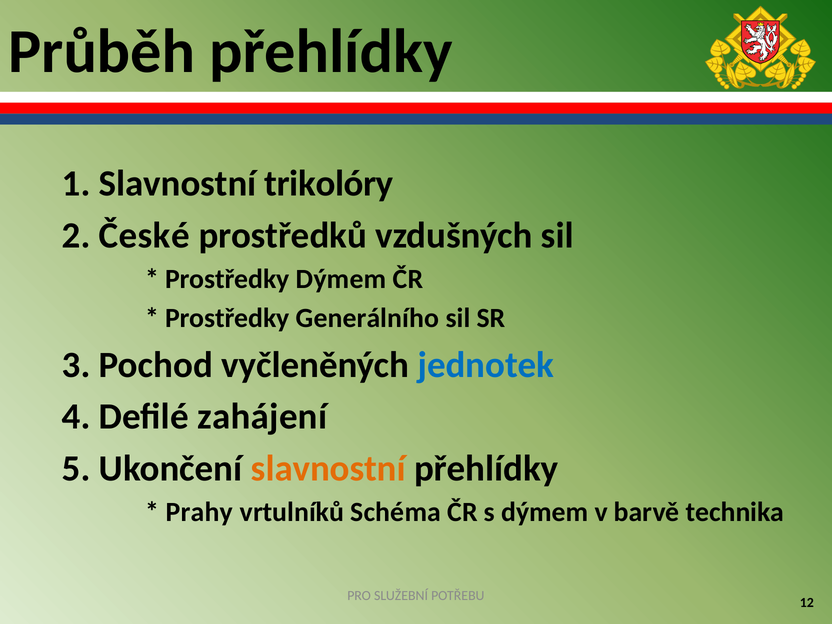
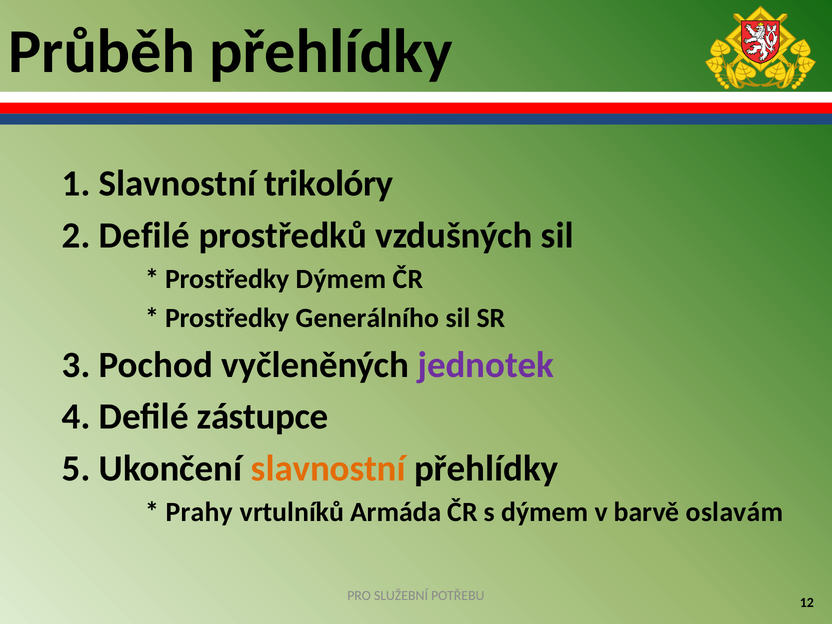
2 České: České -> Defilé (144, 235)
jednotek colour: blue -> purple (486, 365)
zahájení: zahájení -> zástupce (262, 417)
Schéma: Schéma -> Armáda (396, 512)
technika: technika -> oslavám (735, 512)
